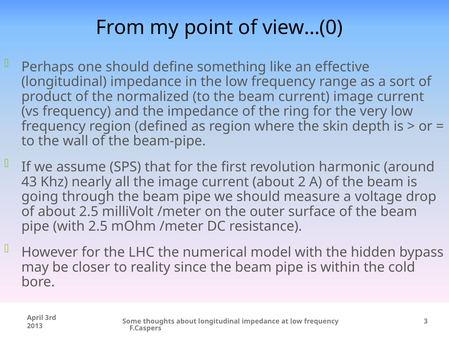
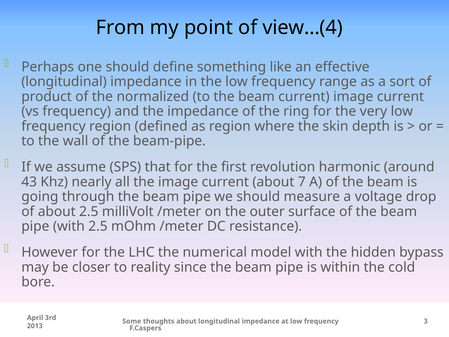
view…(0: view…(0 -> view…(4 (303, 27)
2: 2 -> 7 (302, 182)
